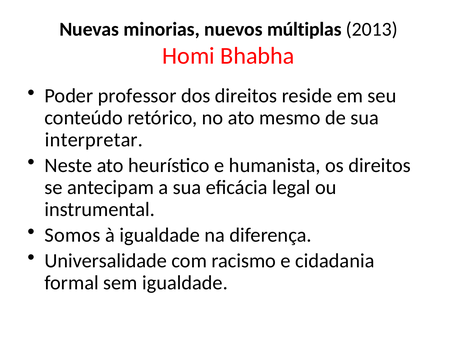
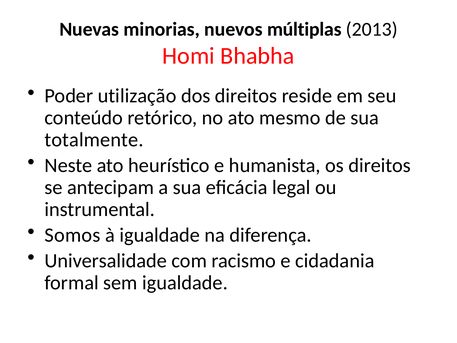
professor: professor -> utilização (137, 96)
interpretar: interpretar -> totalmente (94, 140)
